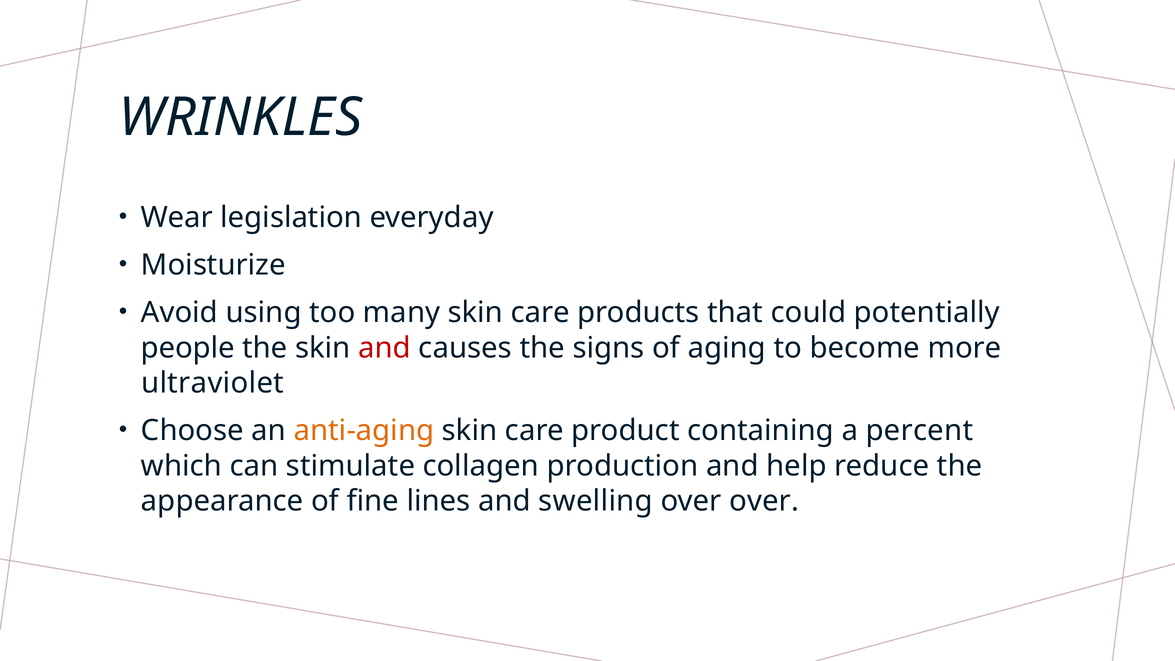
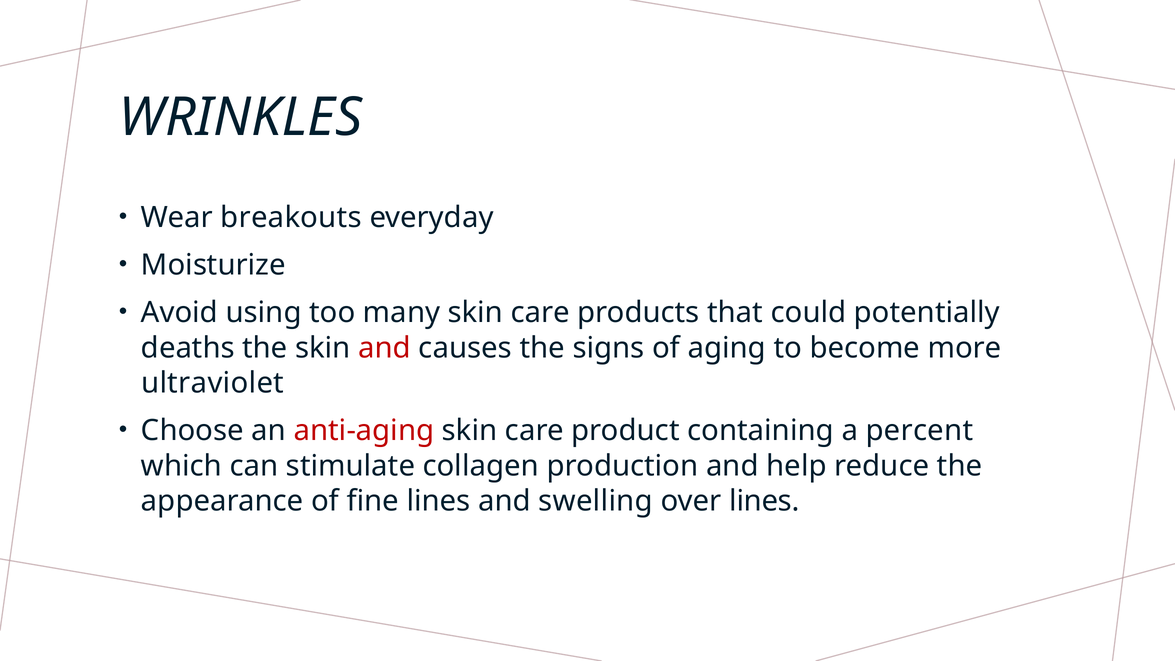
legislation: legislation -> breakouts (291, 218)
people: people -> deaths (188, 348)
anti-aging colour: orange -> red (364, 431)
over over: over -> lines (764, 501)
